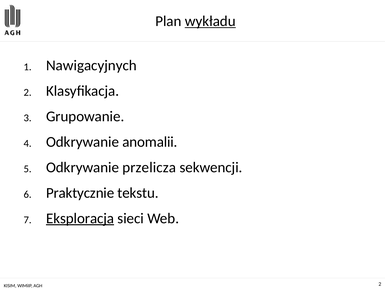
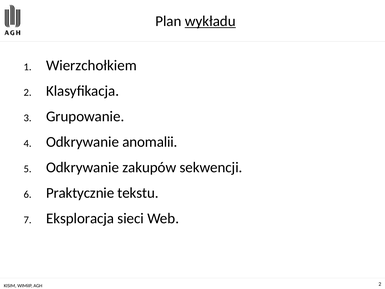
Nawigacyjnych: Nawigacyjnych -> Wierzchołkiem (91, 65)
przelicza: przelicza -> zakupów (149, 167)
Eksploracja underline: present -> none (80, 218)
